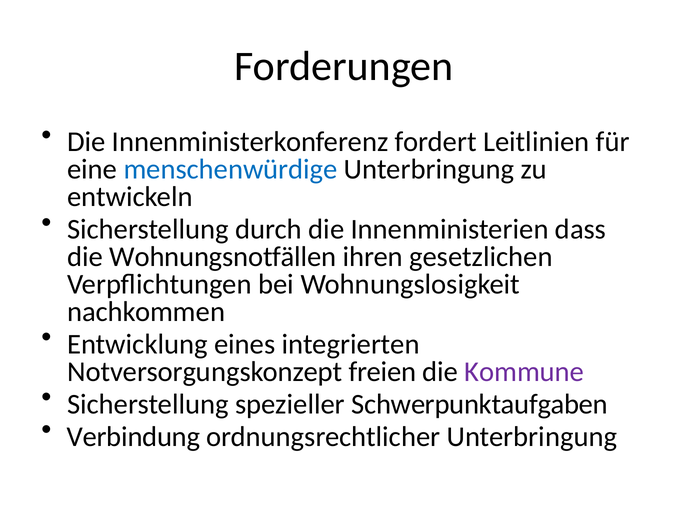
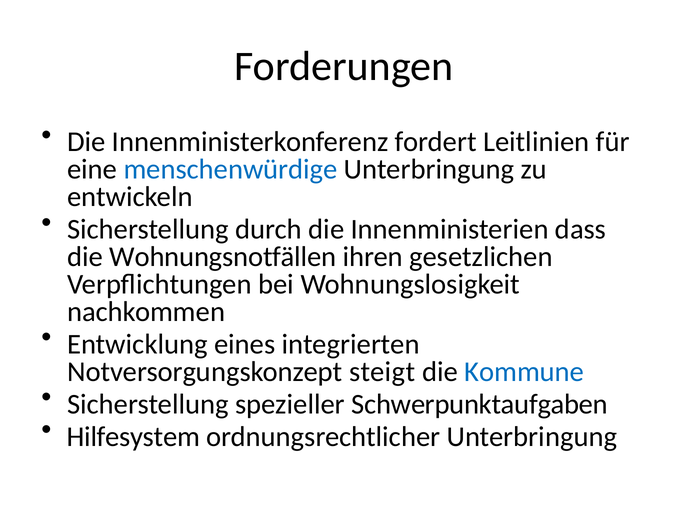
freien: freien -> steigt (382, 372)
Kommune colour: purple -> blue (524, 372)
Verbindung: Verbindung -> Hilfesystem (133, 437)
